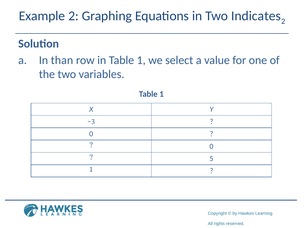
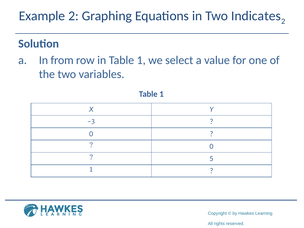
than: than -> from (62, 60)
